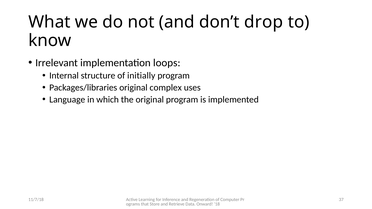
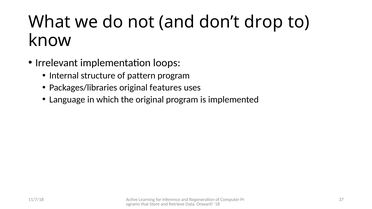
initially: initially -> pattern (141, 76)
complex: complex -> features (166, 88)
